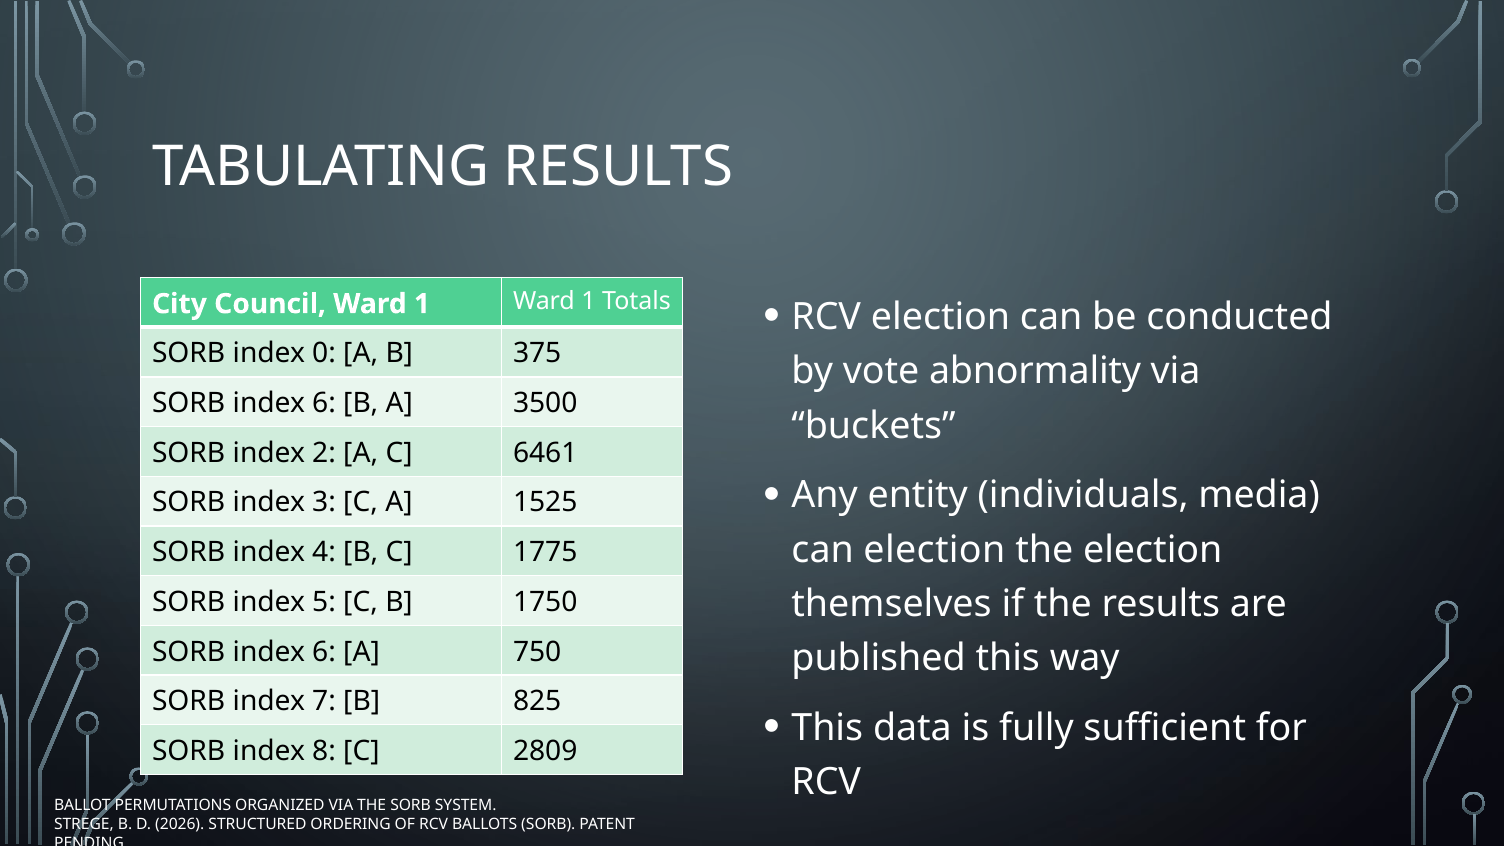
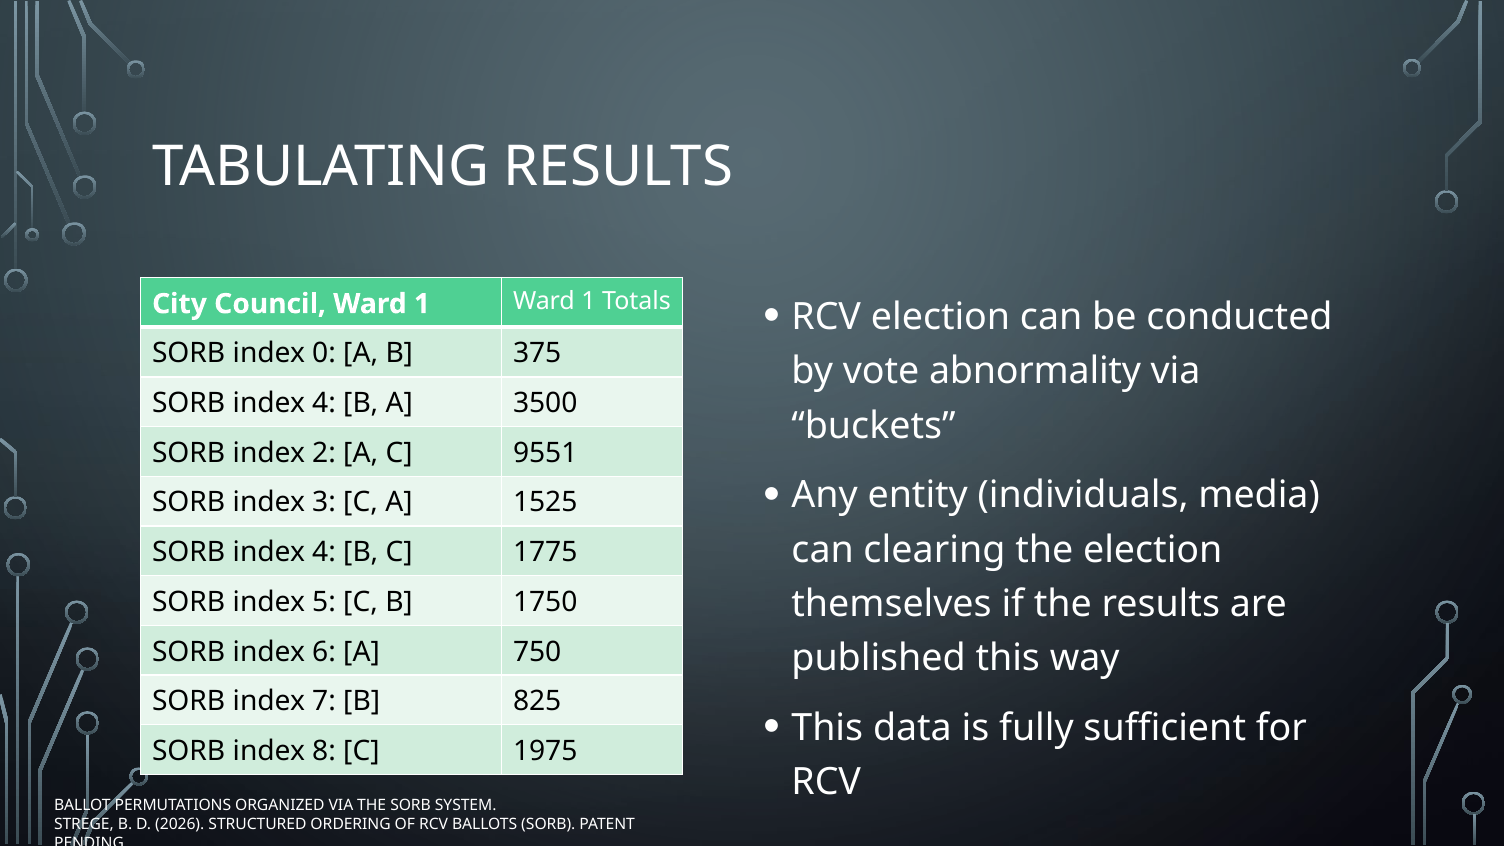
6: 6 -> 4 (324, 403)
6461: 6461 -> 9551 (545, 453)
can election: election -> clearing (935, 550)
2809: 2809 -> 1975 (545, 751)
